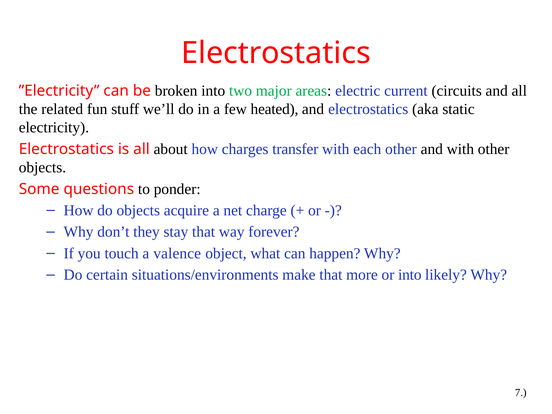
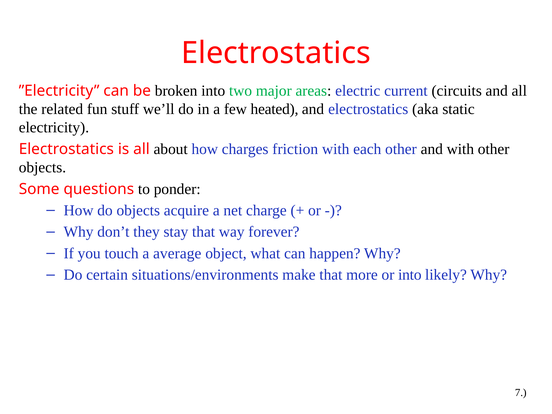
transfer: transfer -> friction (295, 149)
valence: valence -> average (177, 253)
